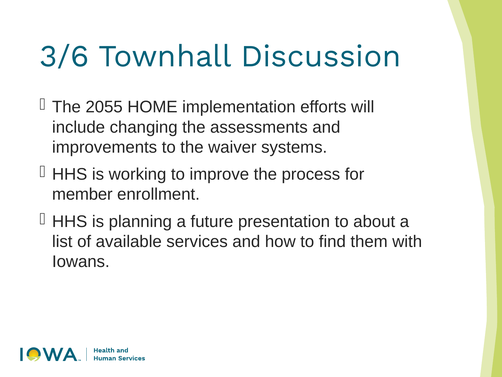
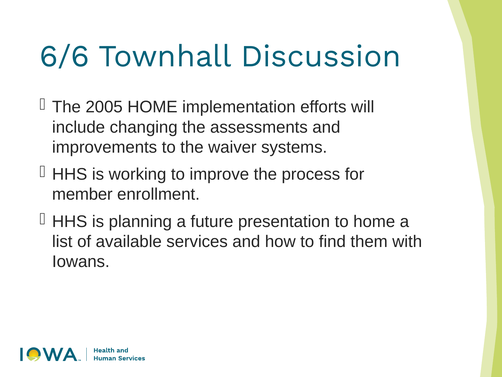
3/6: 3/6 -> 6/6 (64, 56)
2055: 2055 -> 2005 (104, 107)
to about: about -> home (374, 221)
